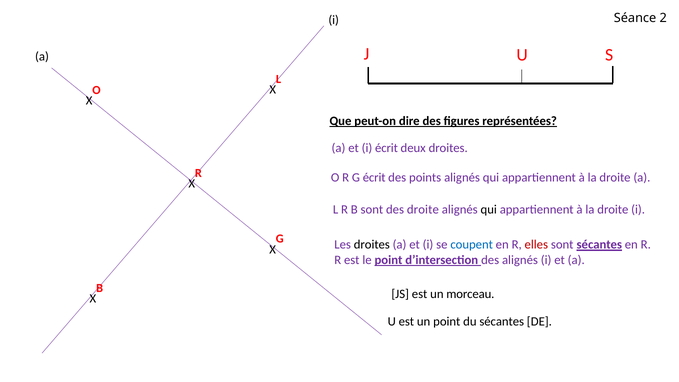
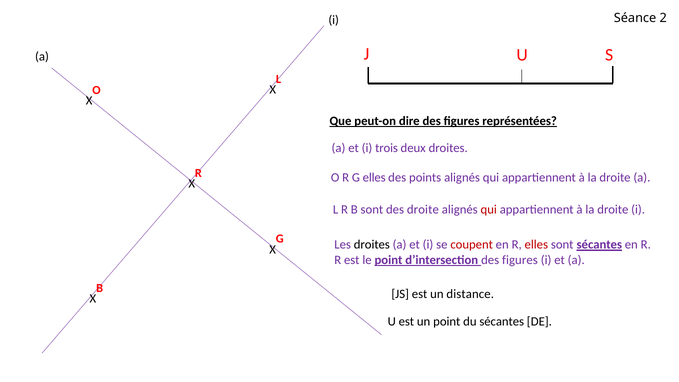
i écrit: écrit -> trois (387, 148)
G écrit: écrit -> elles (374, 177)
qui colour: black -> red (489, 209)
coupent colour: blue -> red (472, 245)
d’intersection des alignés: alignés -> figures (520, 260)
morceau: morceau -> distance (470, 294)
